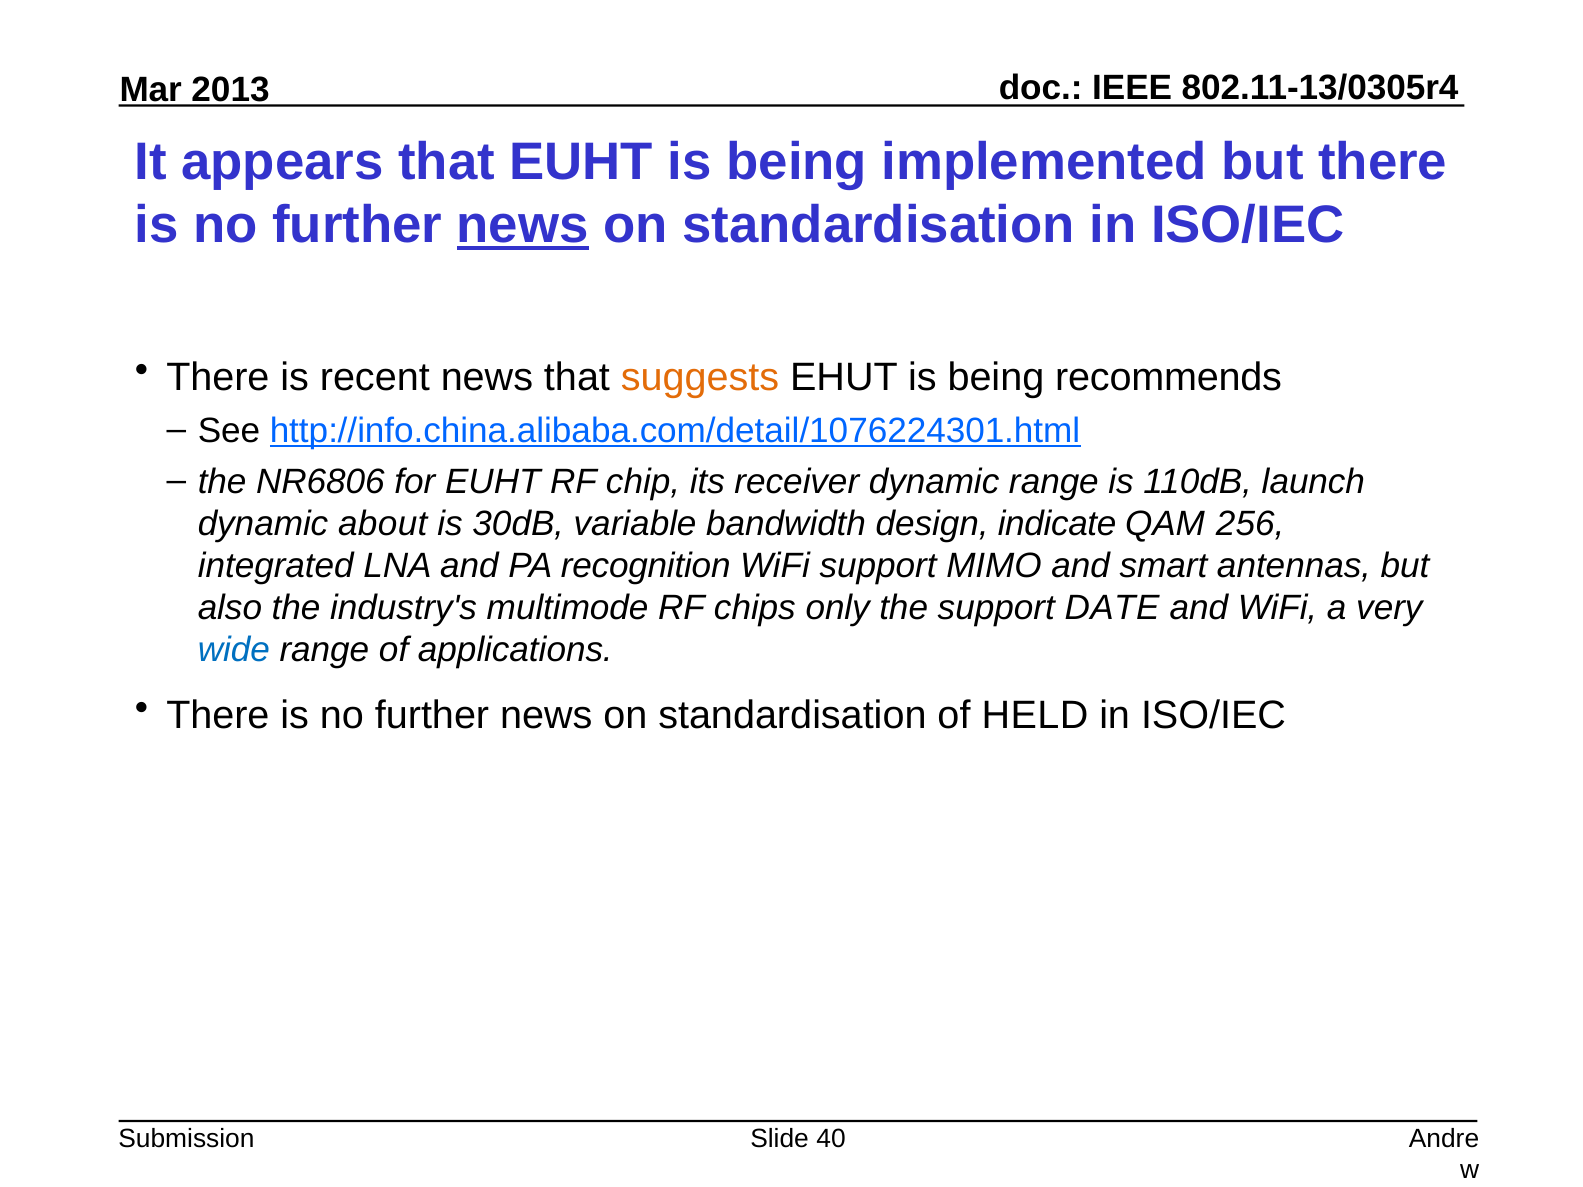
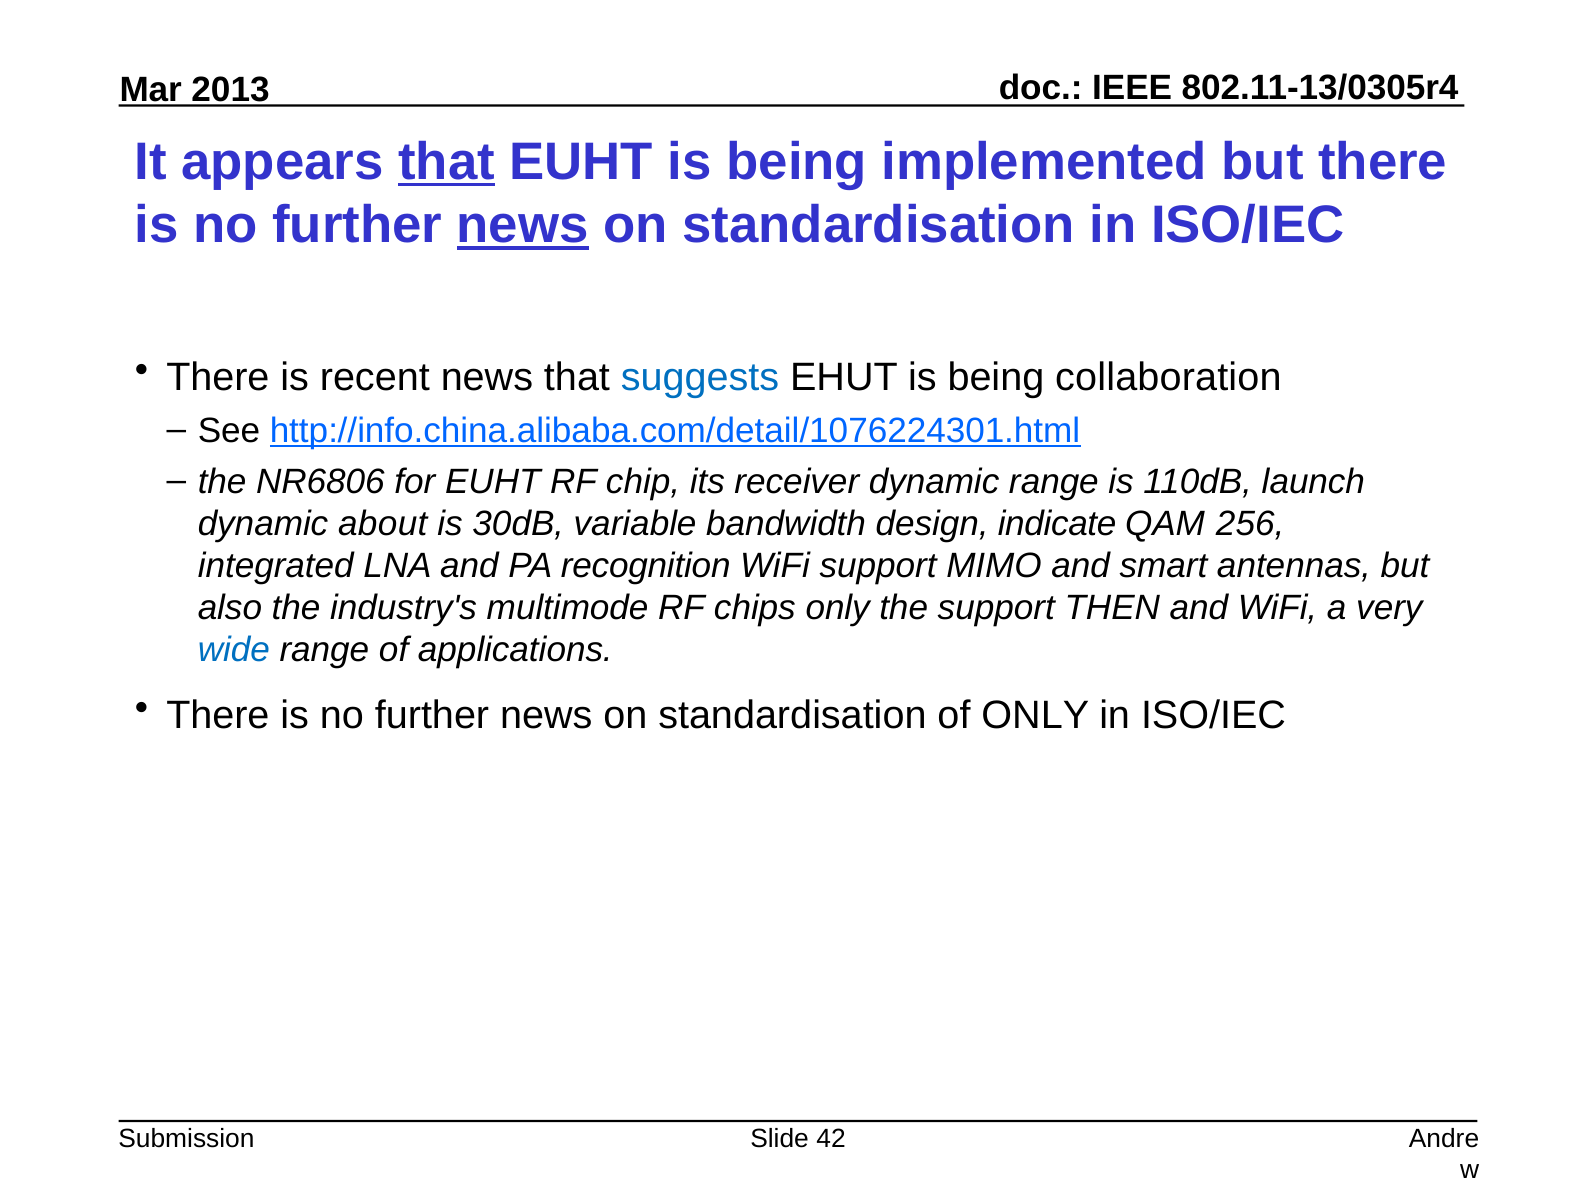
that underline: none -> present (447, 162)
suggests colour: orange -> blue (700, 377)
recommends: recommends -> collaboration (1168, 377)
DATE: DATE -> THEN (1112, 608)
of HELD: HELD -> ONLY (1035, 715)
40: 40 -> 42 (831, 1139)
